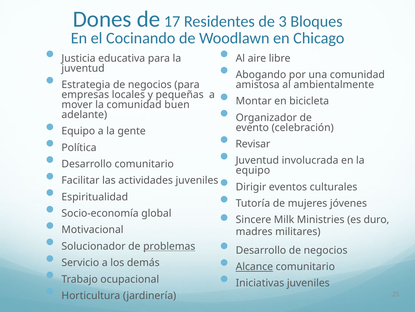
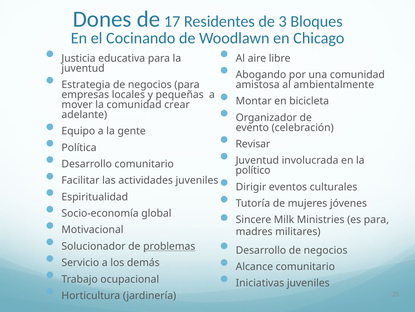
buen: buen -> crear (177, 104)
equipo: equipo -> político (253, 170)
es duro: duro -> para (376, 219)
Alcance underline: present -> none (254, 266)
